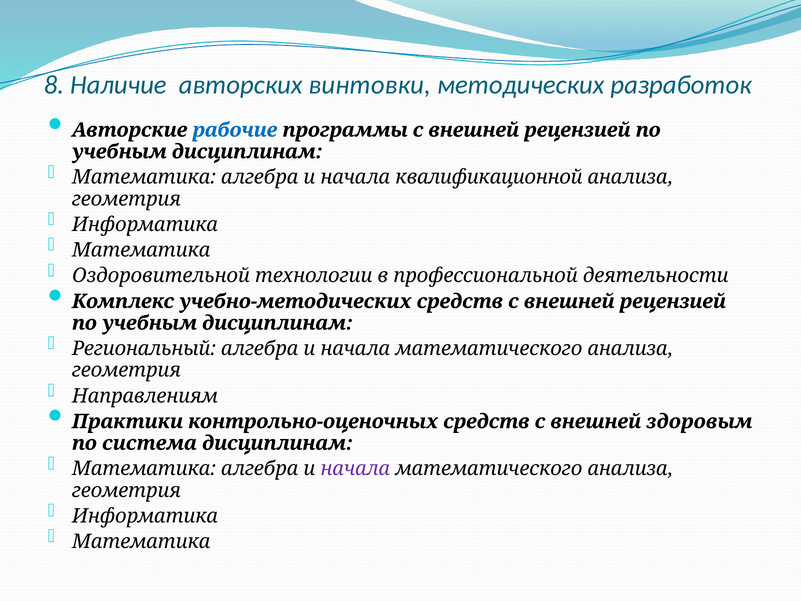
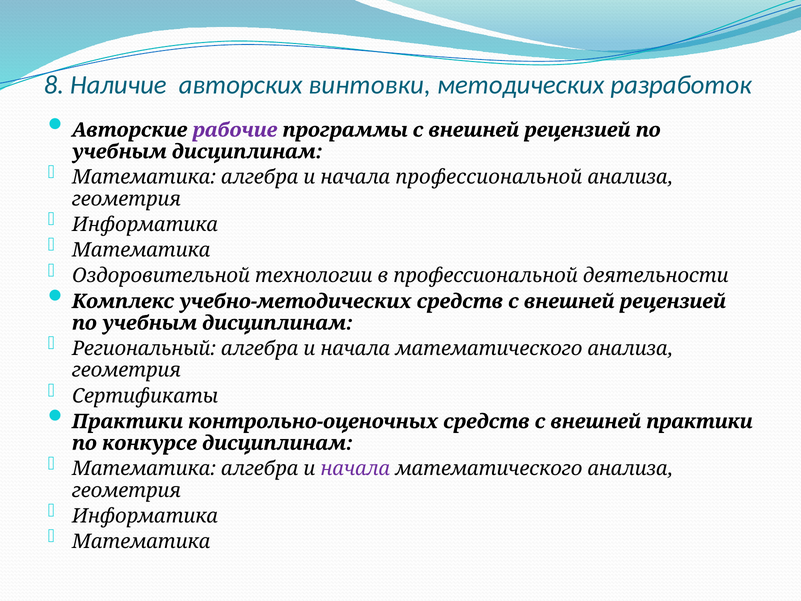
рабочие colour: blue -> purple (235, 130)
начала квалификационной: квалификационной -> профессиональной (489, 177)
Направлениям: Направлениям -> Сертификаты (145, 396)
внешней здоровым: здоровым -> практики (699, 421)
система: система -> конкурсе (150, 443)
